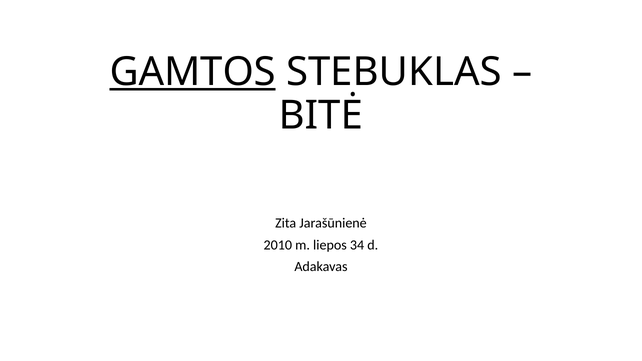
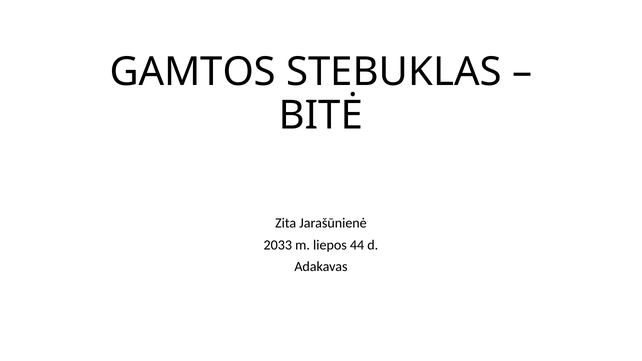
GAMTOS underline: present -> none (193, 72)
2010: 2010 -> 2033 (278, 245)
34: 34 -> 44 (357, 245)
